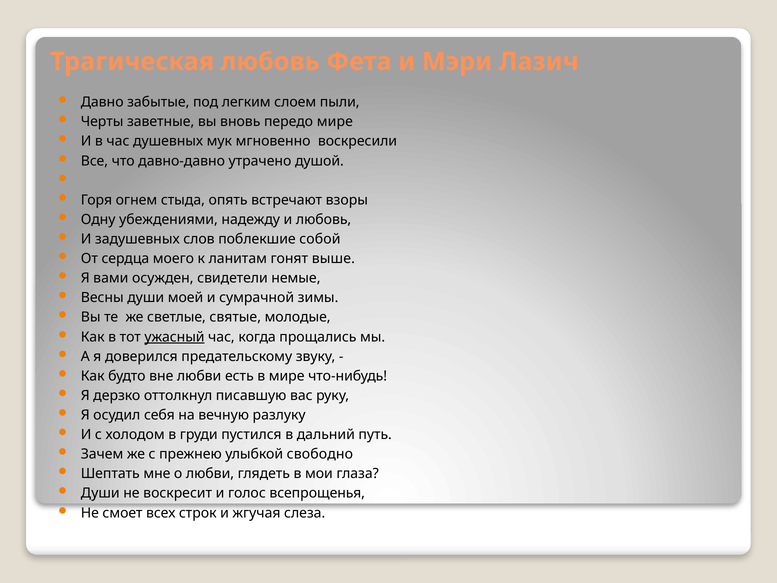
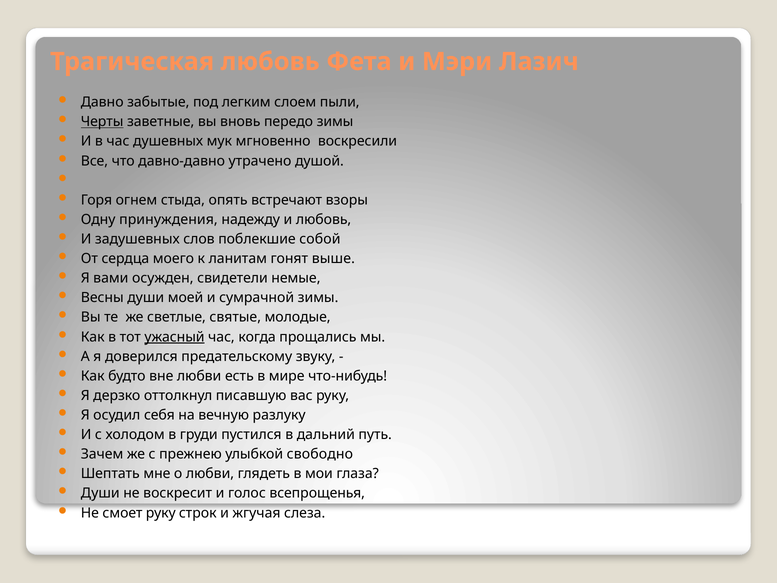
Черты underline: none -> present (102, 122)
передо мире: мире -> зимы (335, 122)
убеждениями: убеждениями -> принуждения (168, 219)
смоет всех: всех -> руку (161, 513)
